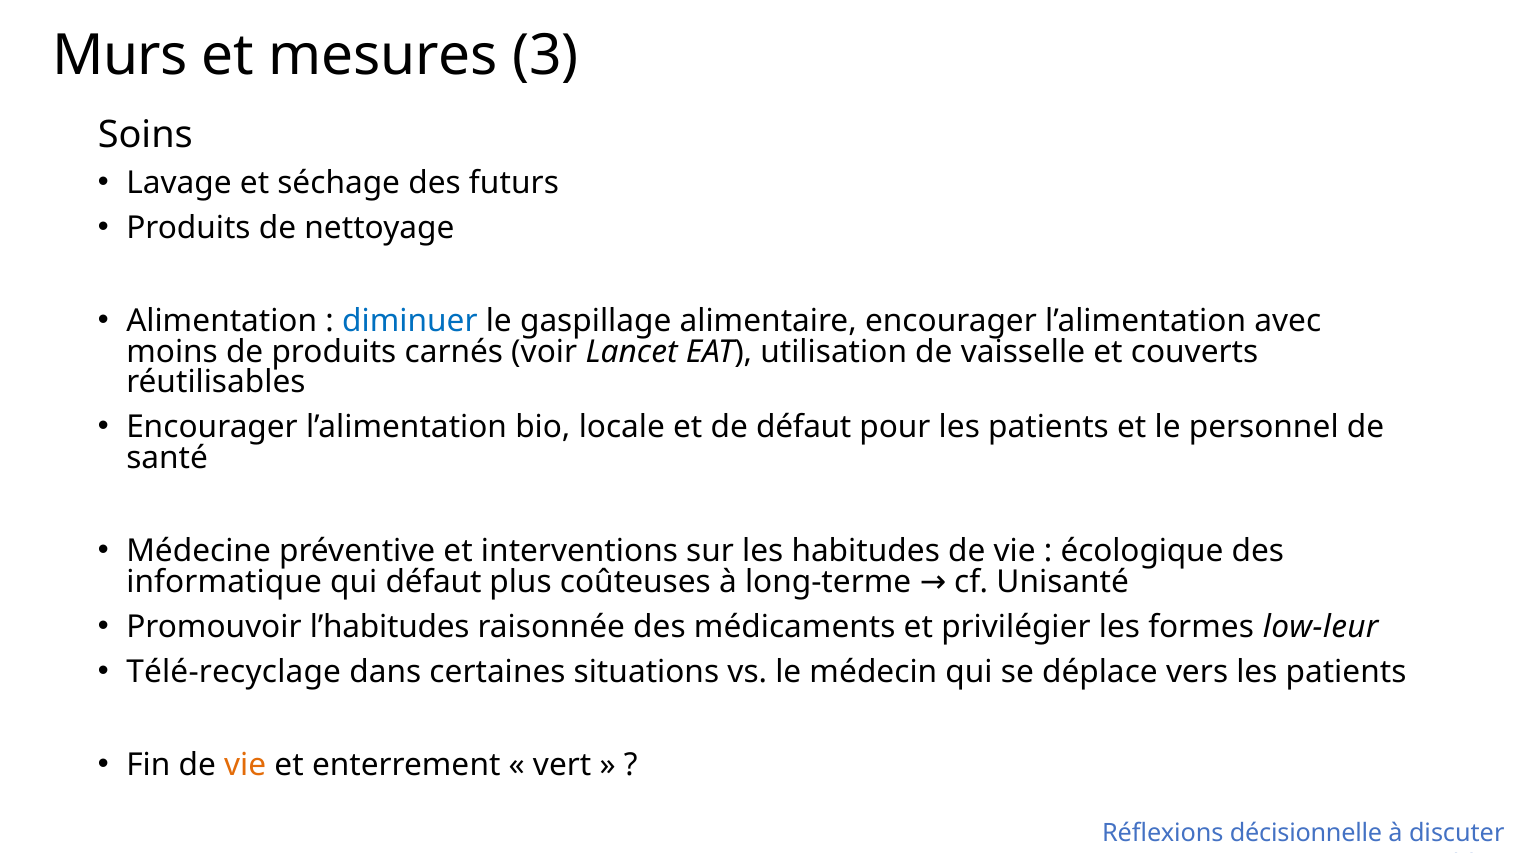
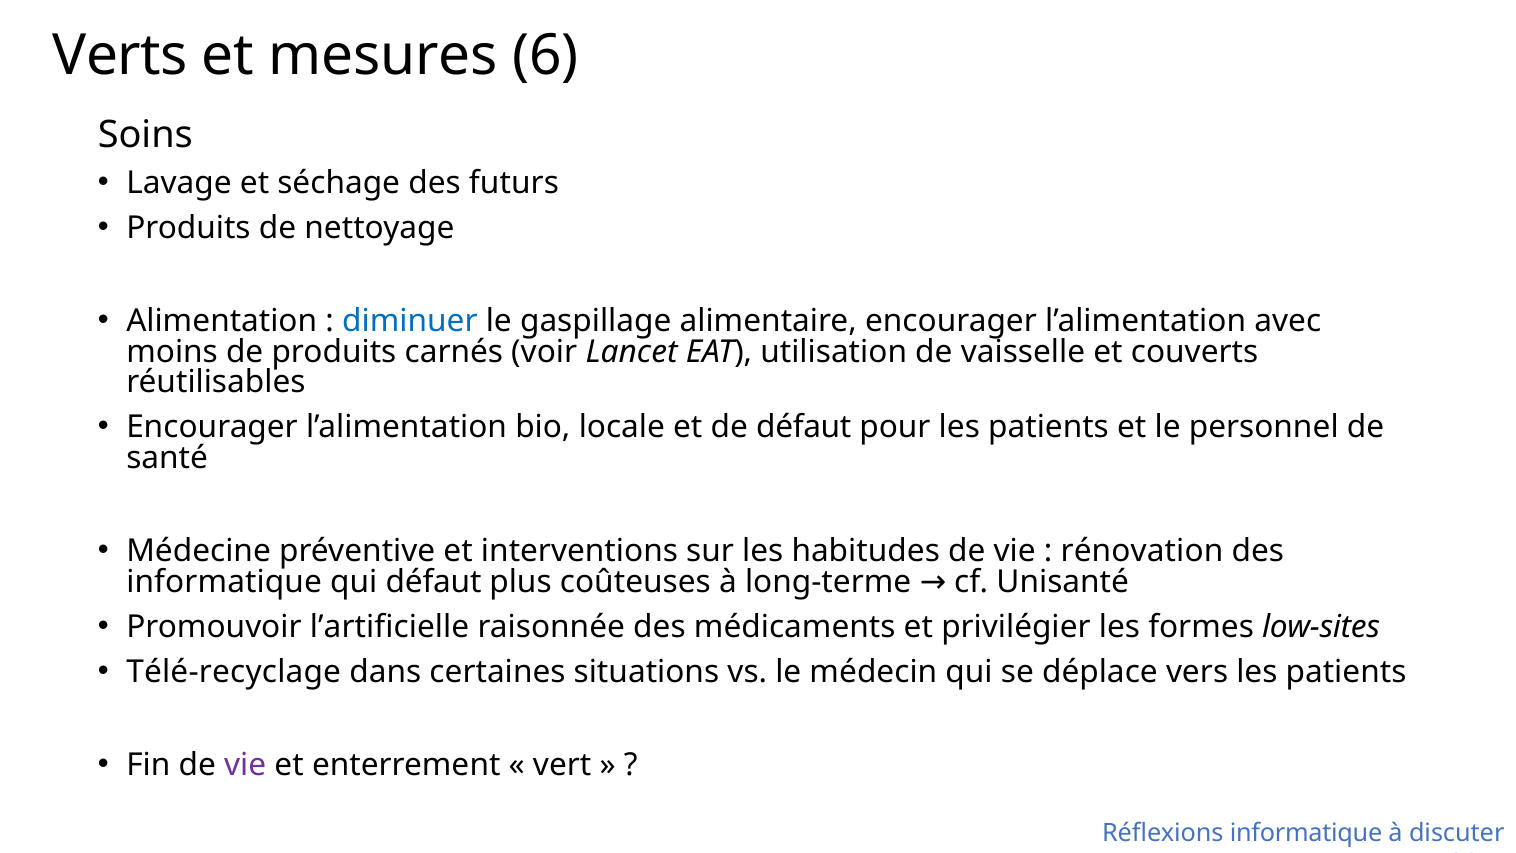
Murs: Murs -> Verts (120, 56)
3: 3 -> 6 (546, 56)
écologique: écologique -> rénovation (1142, 551)
l’habitudes: l’habitudes -> l’artificielle (390, 627)
low-leur: low-leur -> low-sites (1321, 627)
vie colour: orange -> purple (245, 765)
Réflexions décisionnelle: décisionnelle -> informatique (1306, 833)
